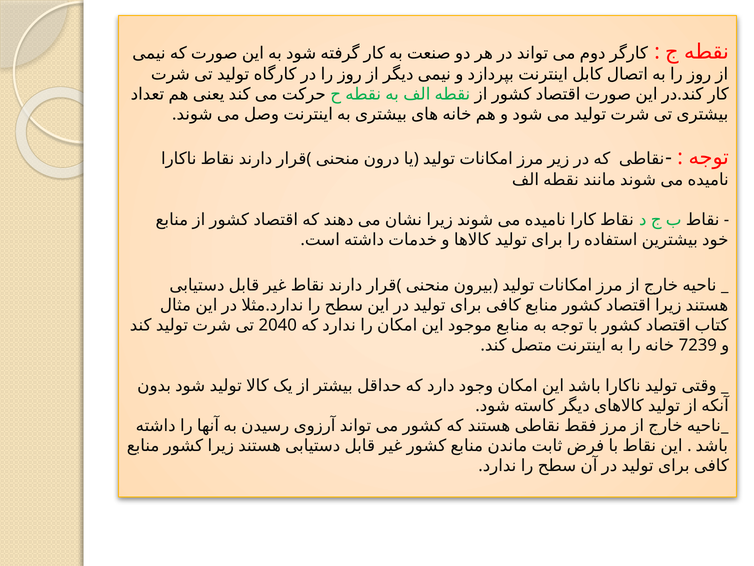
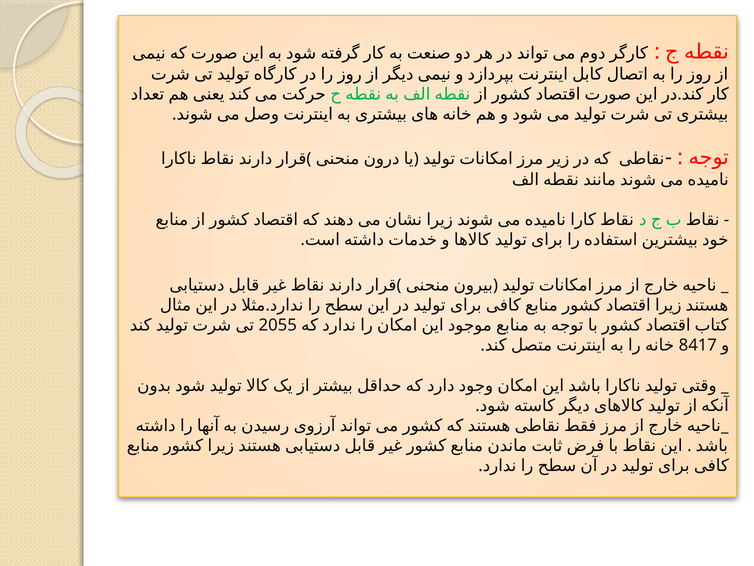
2040: 2040 -> 2055 (278, 325)
7239: 7239 -> 8417 (698, 345)
